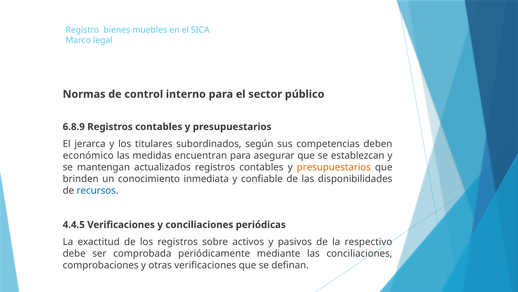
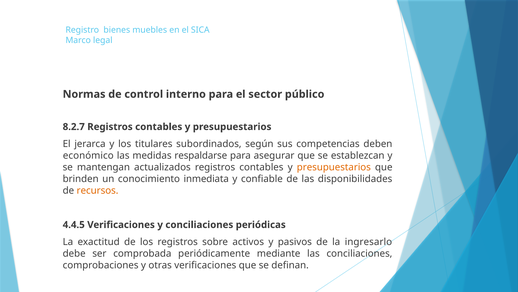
6.8.9: 6.8.9 -> 8.2.7 (74, 127)
encuentran: encuentran -> respaldarse (201, 155)
recursos colour: blue -> orange (98, 190)
respectivo: respectivo -> ingresarlo (368, 241)
